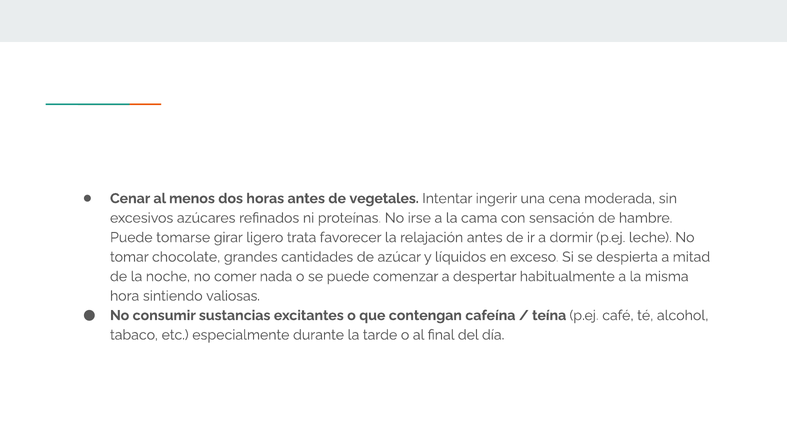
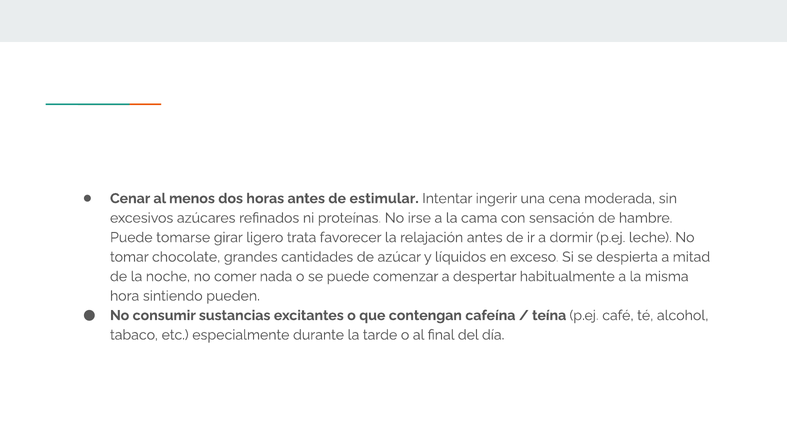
vegetales: vegetales -> estimular (384, 199)
valiosas: valiosas -> pueden (233, 296)
